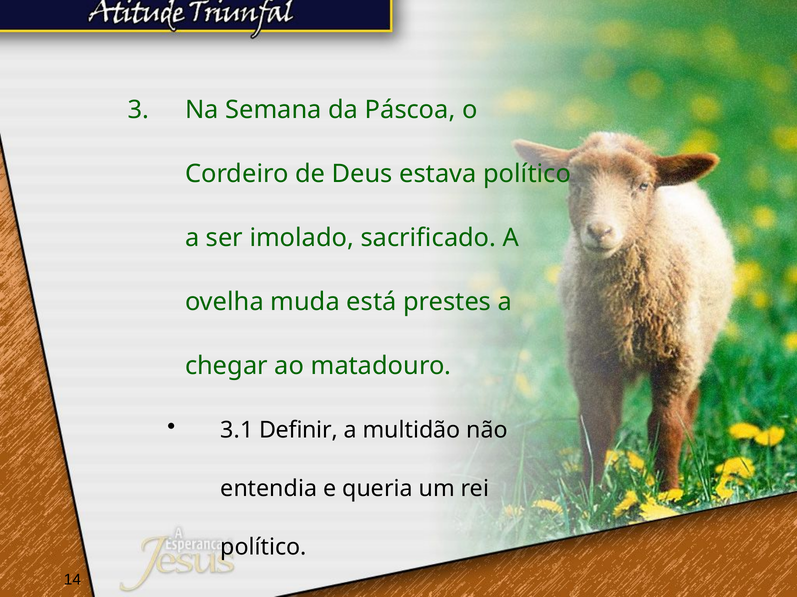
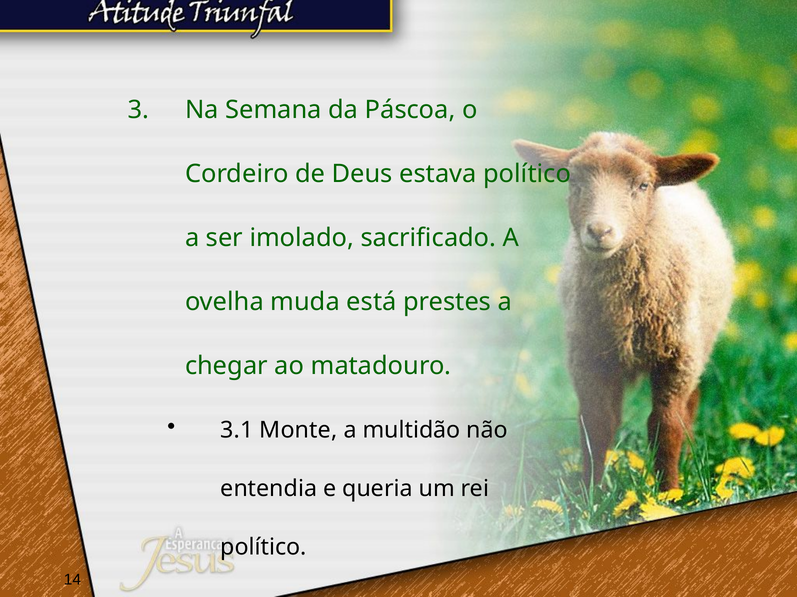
Definir: Definir -> Monte (298, 431)
